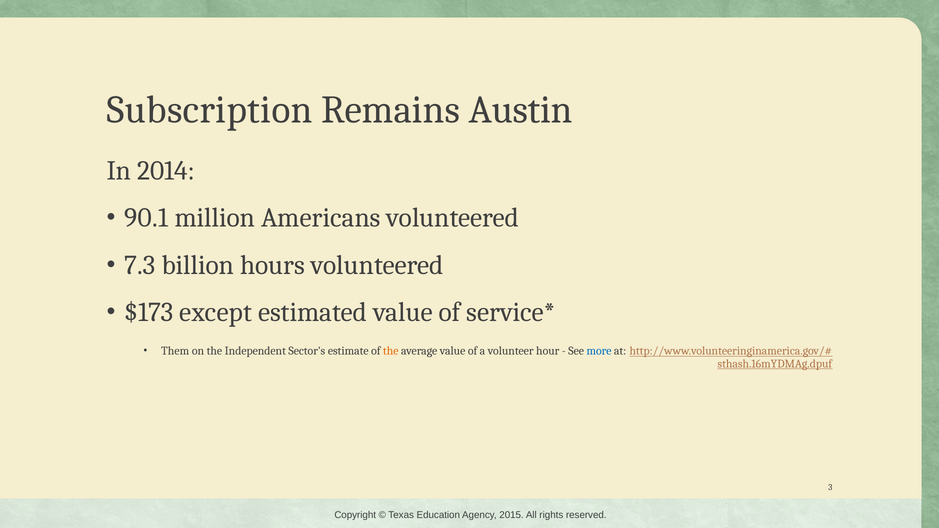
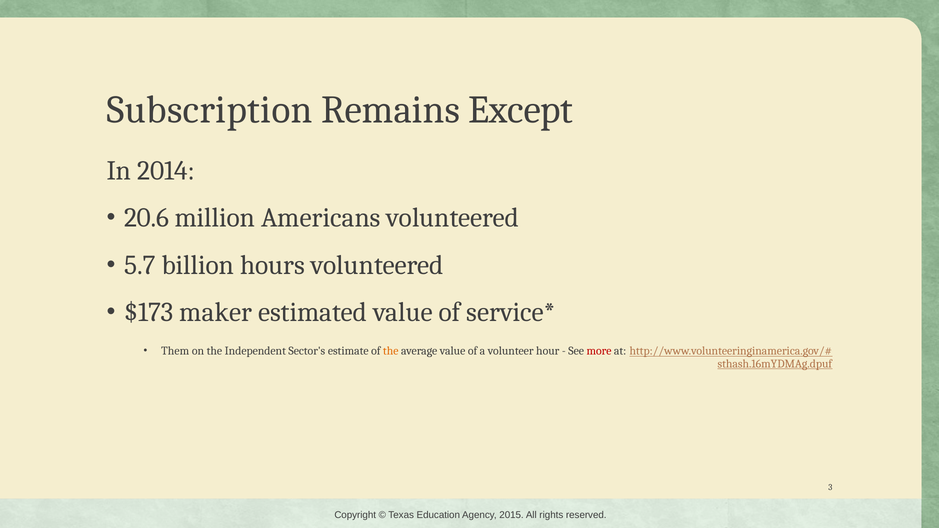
Austin: Austin -> Except (521, 110)
90.1: 90.1 -> 20.6 (147, 218)
7.3: 7.3 -> 5.7 (140, 265)
except: except -> maker (216, 312)
more colour: blue -> red (599, 351)
